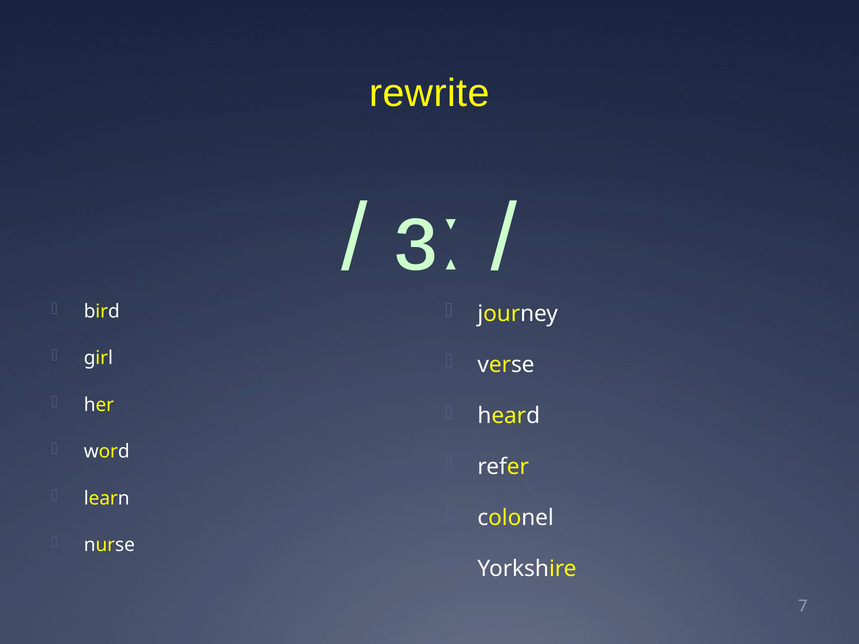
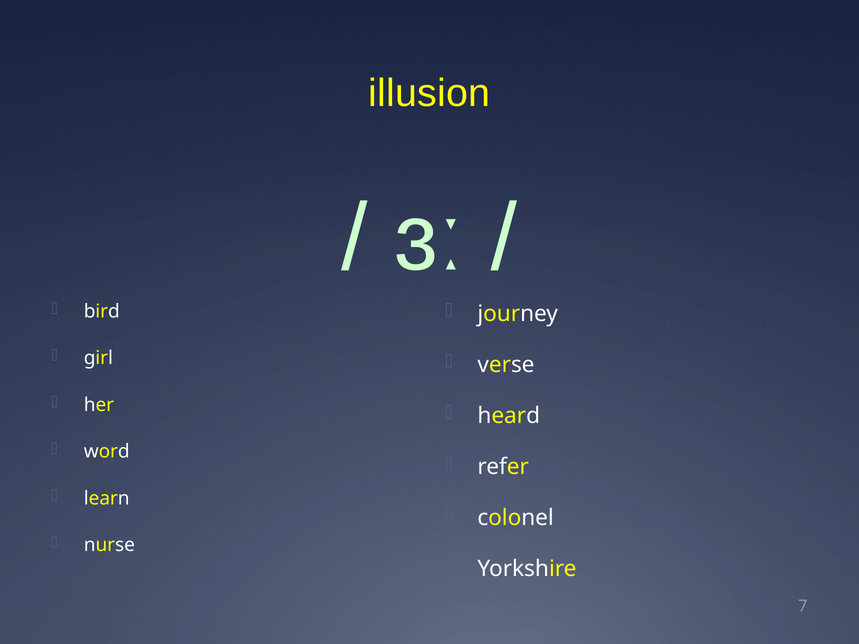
rewrite: rewrite -> illusion (429, 93)
